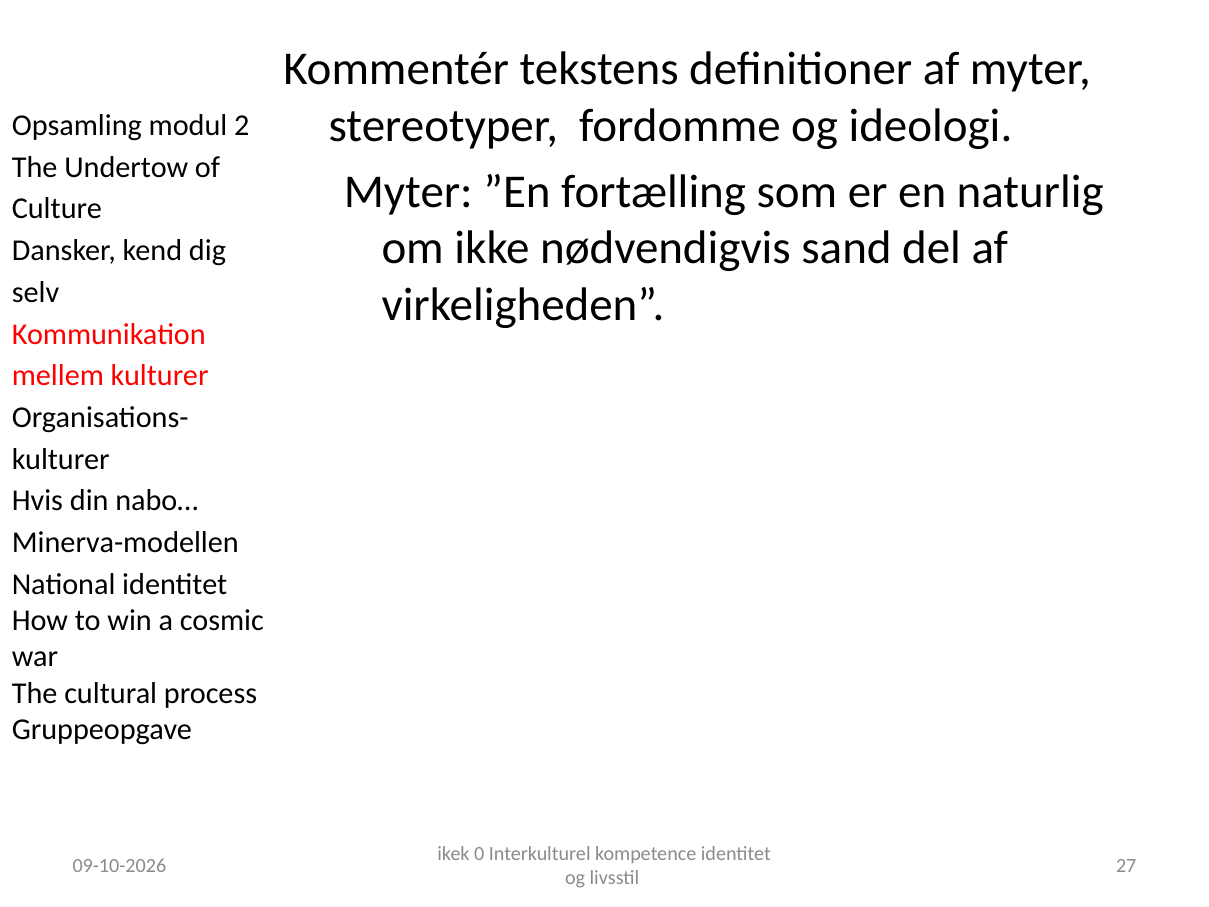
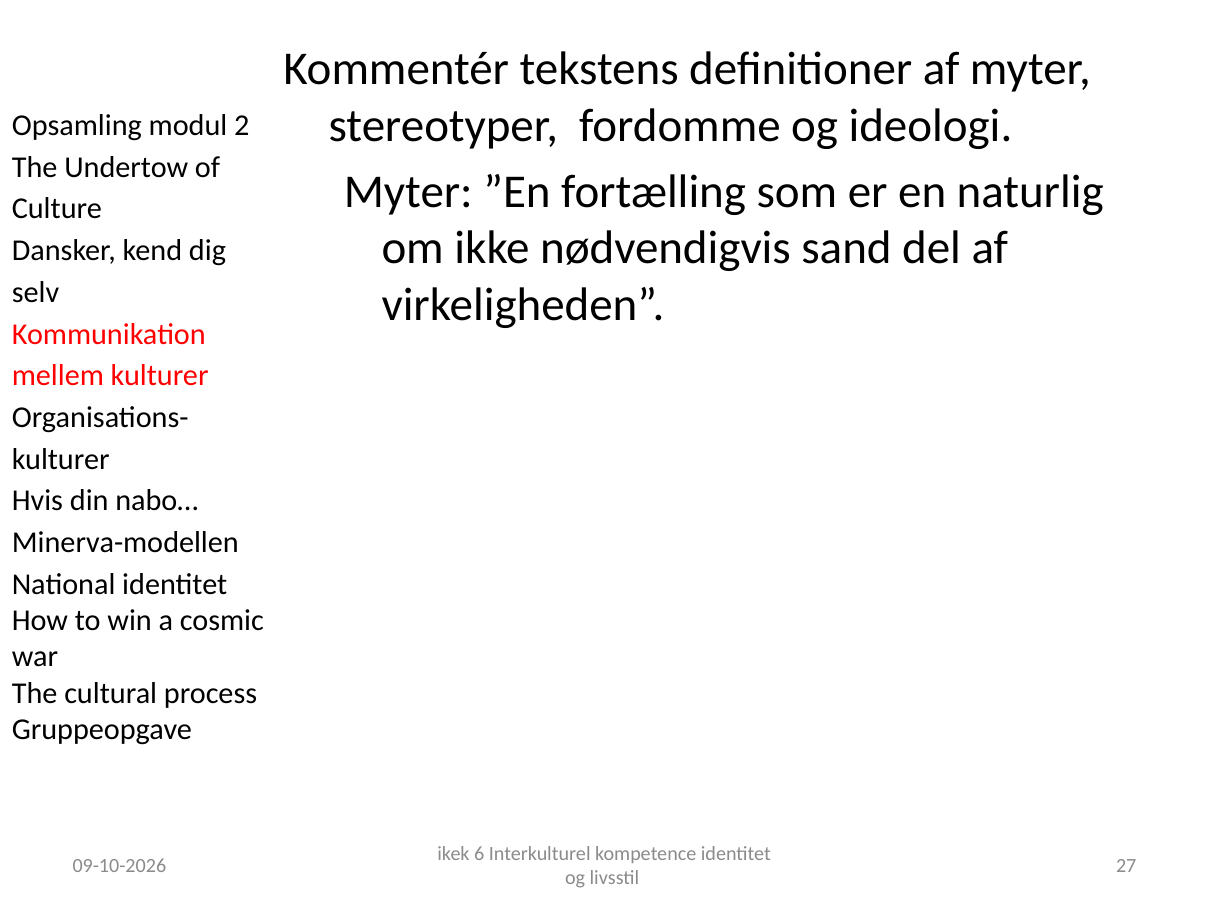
0: 0 -> 6 (479, 854)
